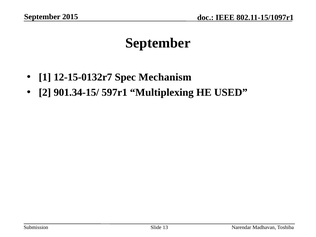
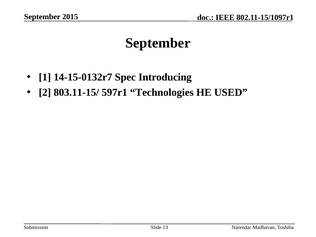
12-15-0132r7: 12-15-0132r7 -> 14-15-0132r7 (83, 77)
Mechanism: Mechanism -> Introducing (165, 77)
901.34-15/: 901.34-15/ -> 803.11-15/ (76, 92)
Multiplexing: Multiplexing -> Technologies (162, 92)
